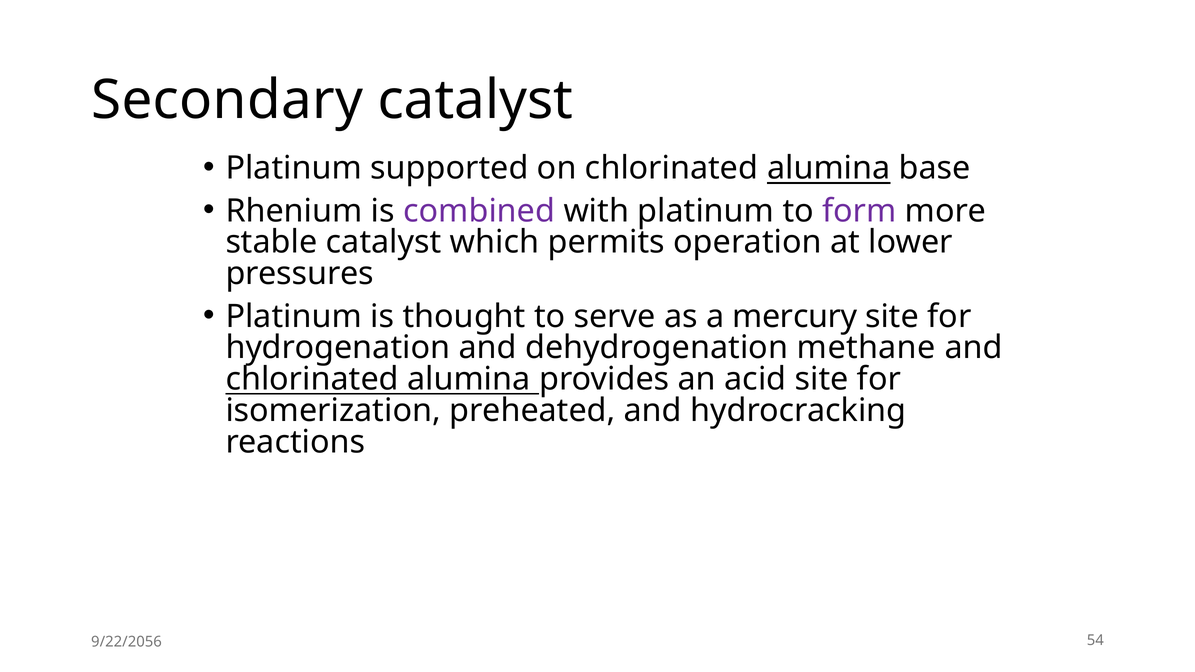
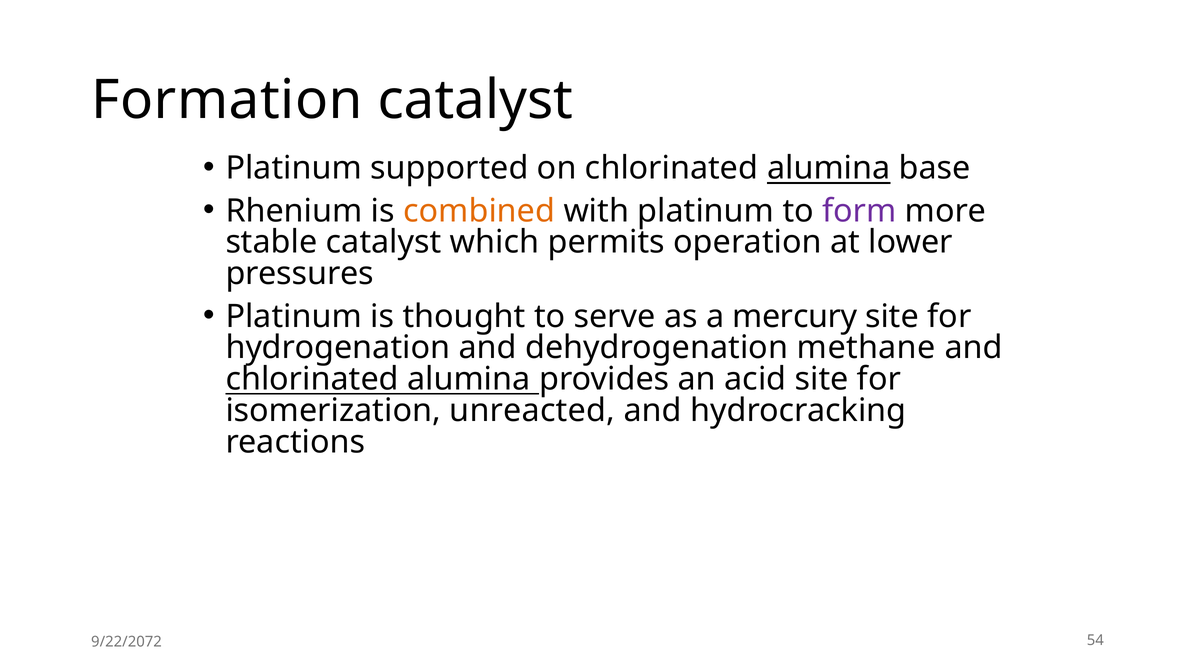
Secondary: Secondary -> Formation (227, 100)
combined colour: purple -> orange (479, 211)
preheated: preheated -> unreacted (532, 411)
9/22/2056: 9/22/2056 -> 9/22/2072 (126, 642)
